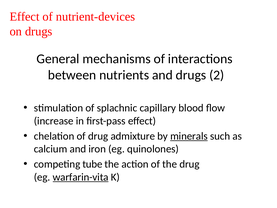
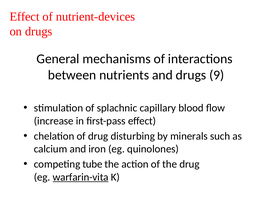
2: 2 -> 9 (217, 75)
admixture: admixture -> disturbing (133, 136)
minerals underline: present -> none (189, 136)
